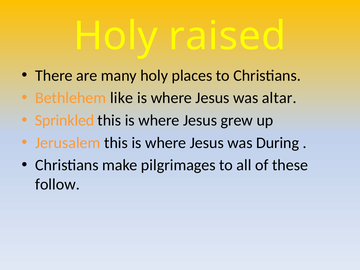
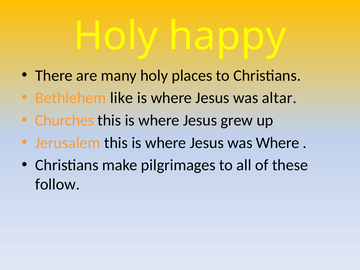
raised: raised -> happy (227, 36)
Sprinkled: Sprinkled -> Churches (65, 120)
was During: During -> Where (278, 143)
